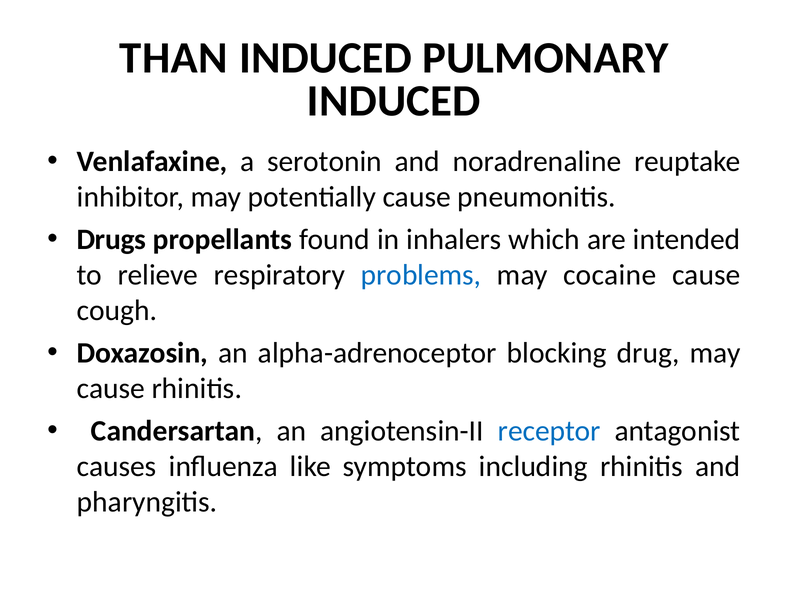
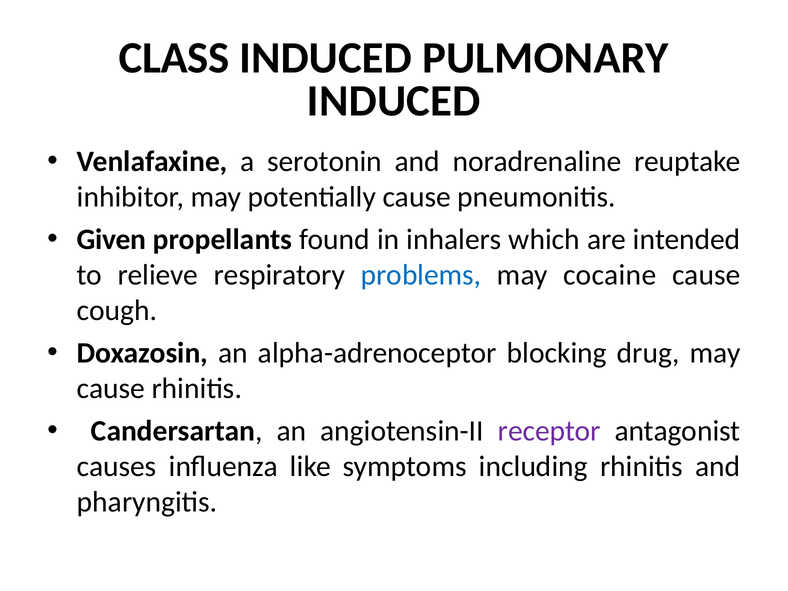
THAN: THAN -> CLASS (174, 58)
Drugs: Drugs -> Given (111, 240)
receptor colour: blue -> purple (549, 431)
